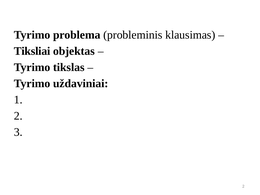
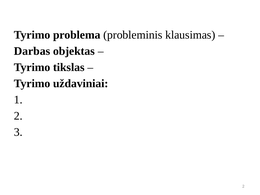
Tiksliai: Tiksliai -> Darbas (32, 51)
